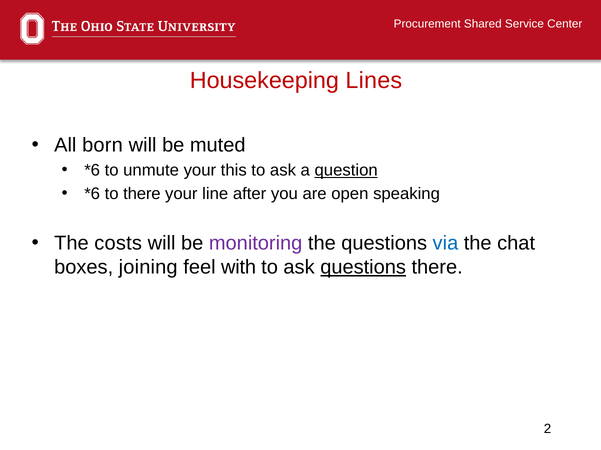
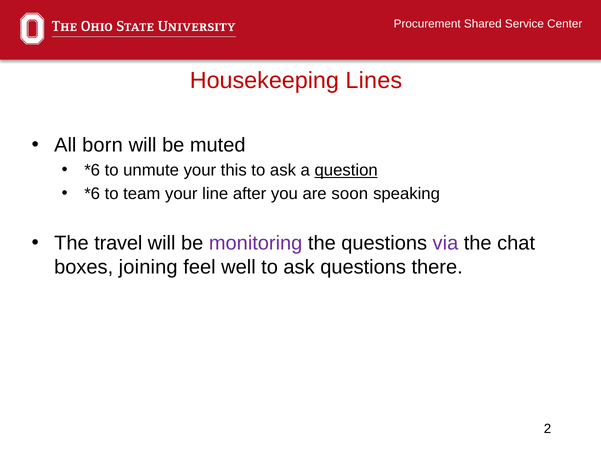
to there: there -> team (142, 194)
open: open -> soon (350, 194)
costs: costs -> travel (118, 244)
via colour: blue -> purple (445, 244)
with: with -> well (238, 268)
questions underline: present -> none (363, 268)
